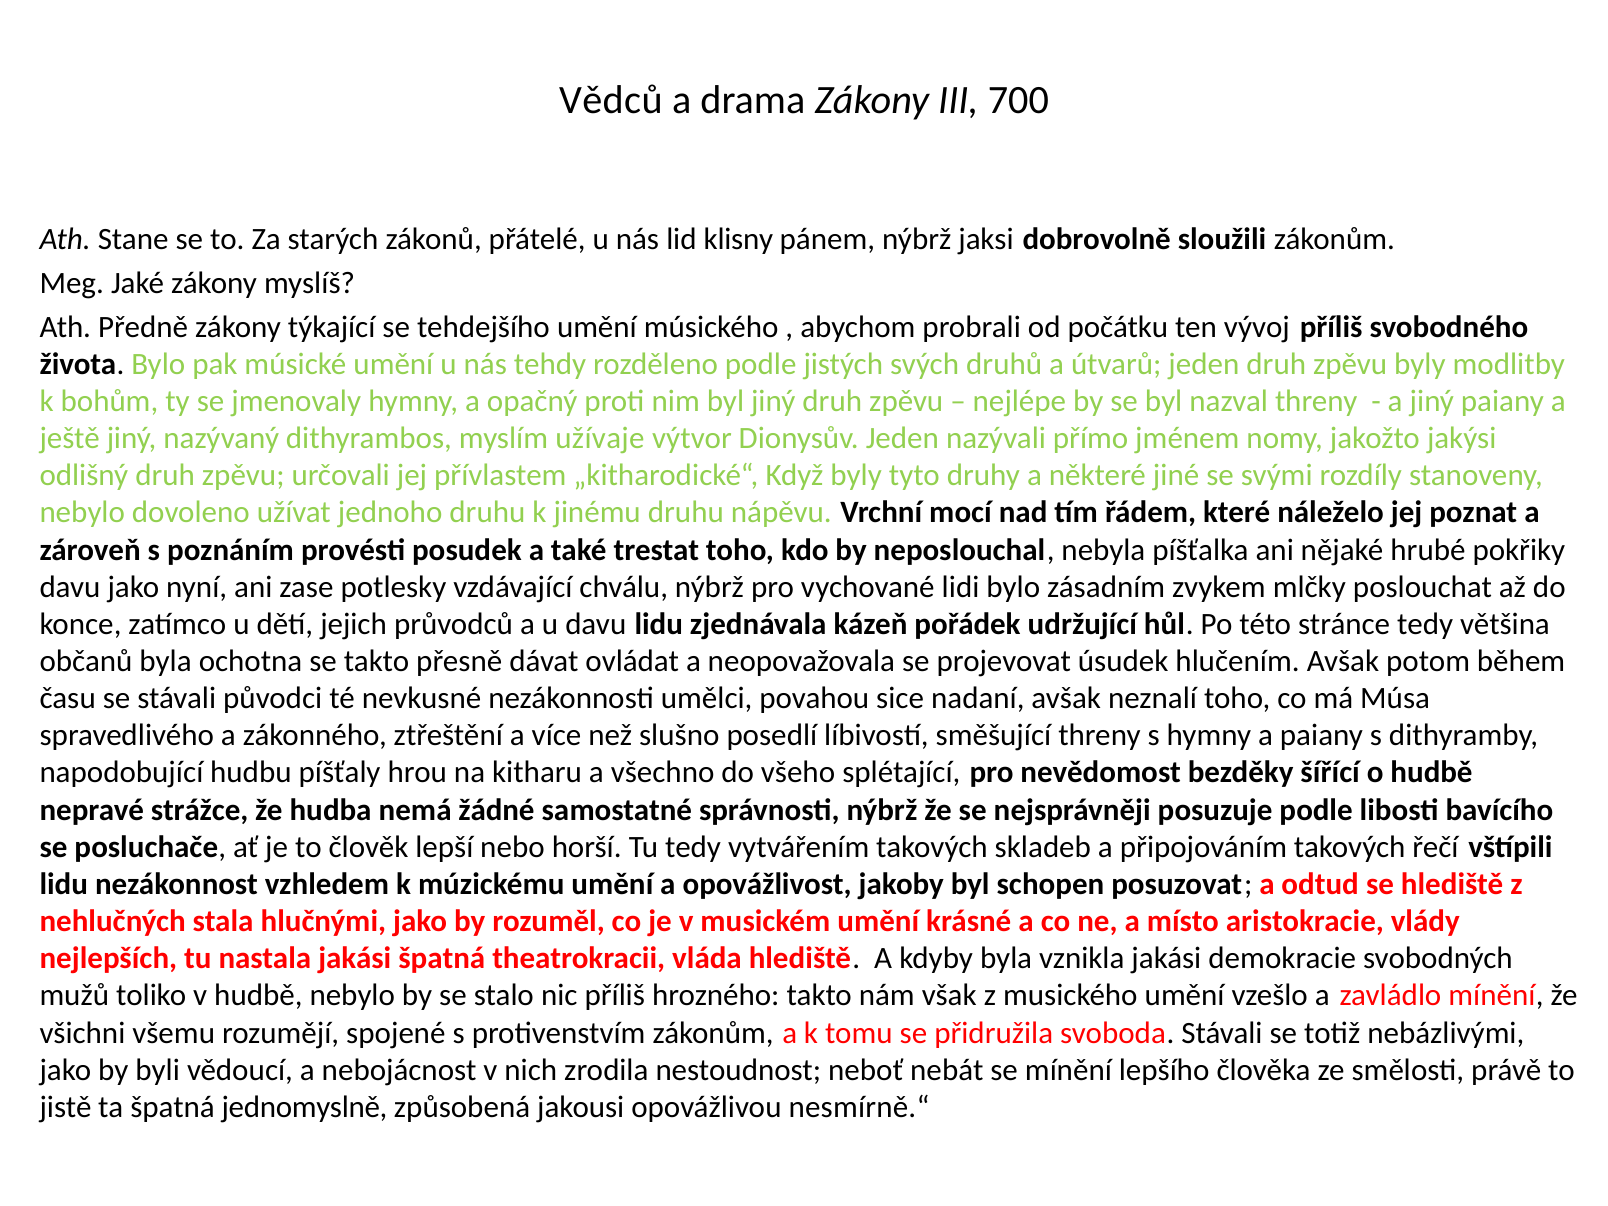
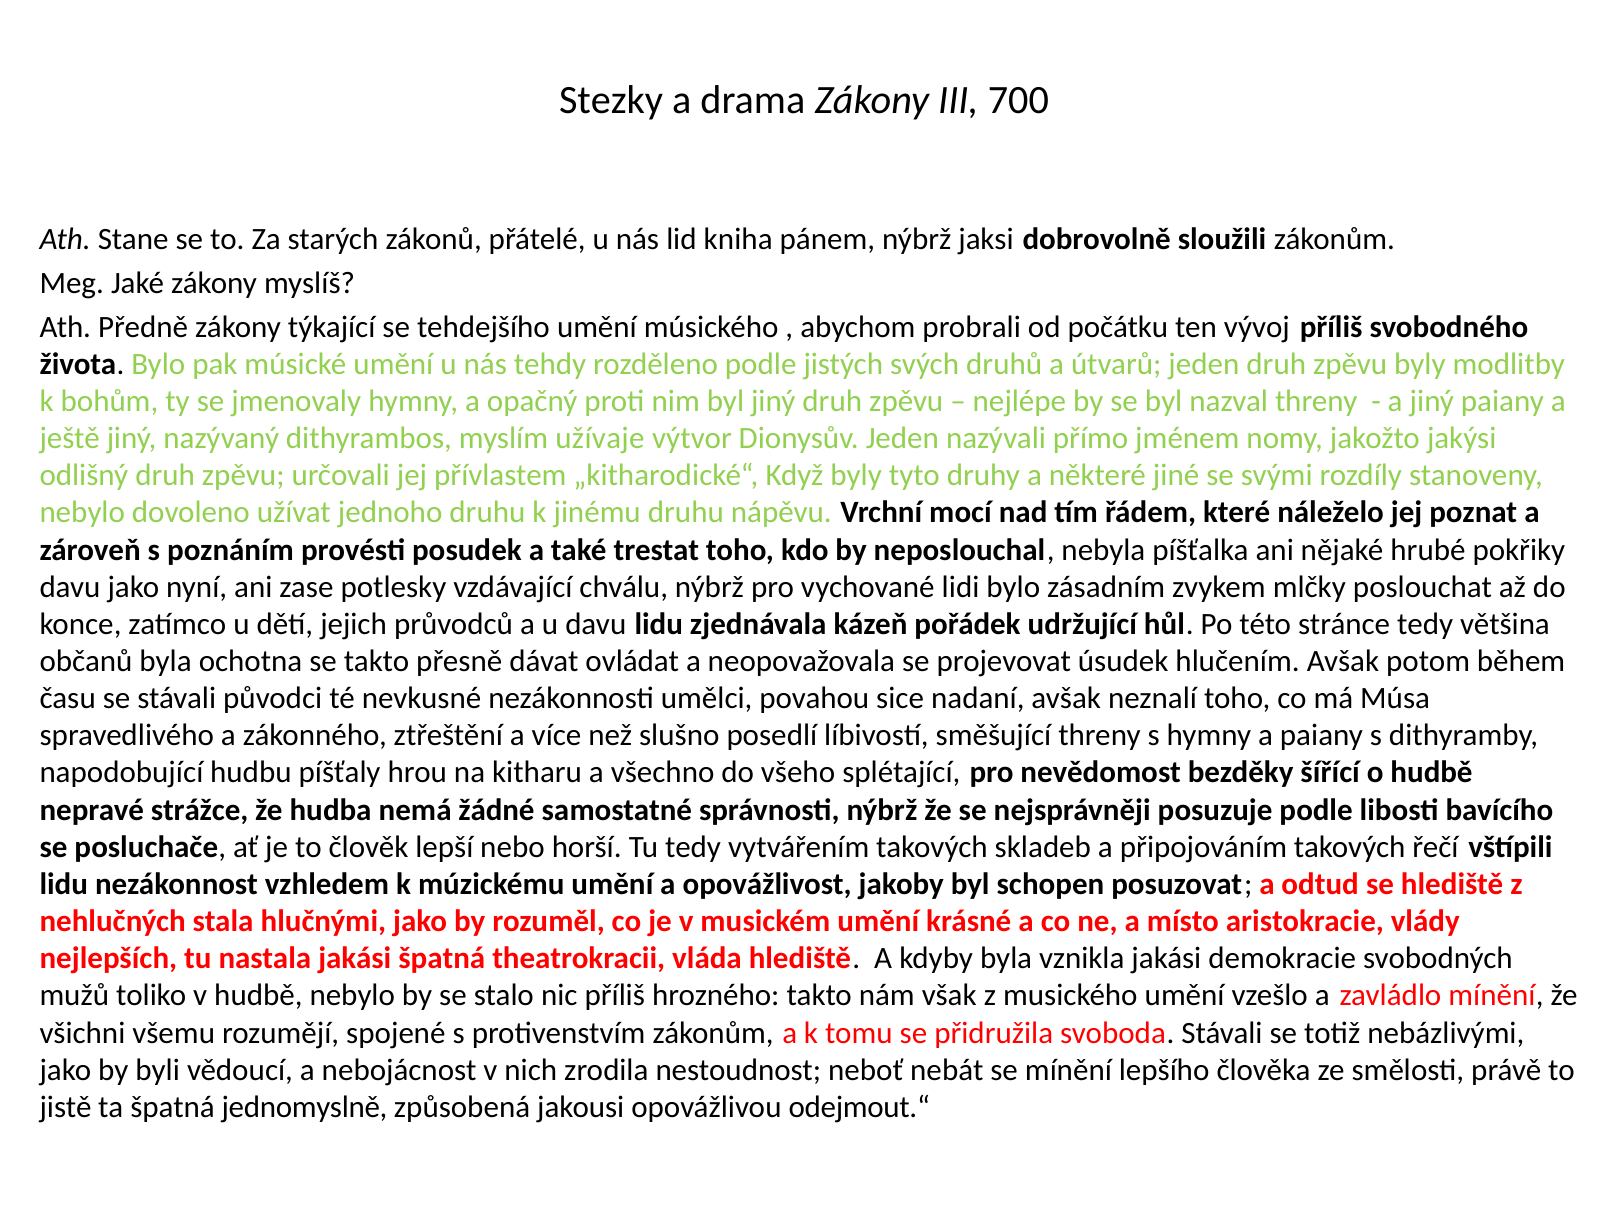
Vědců: Vědců -> Stezky (611, 100)
klisny: klisny -> kniha (738, 239)
nesmírně.“: nesmírně.“ -> odejmout.“ (859, 1107)
